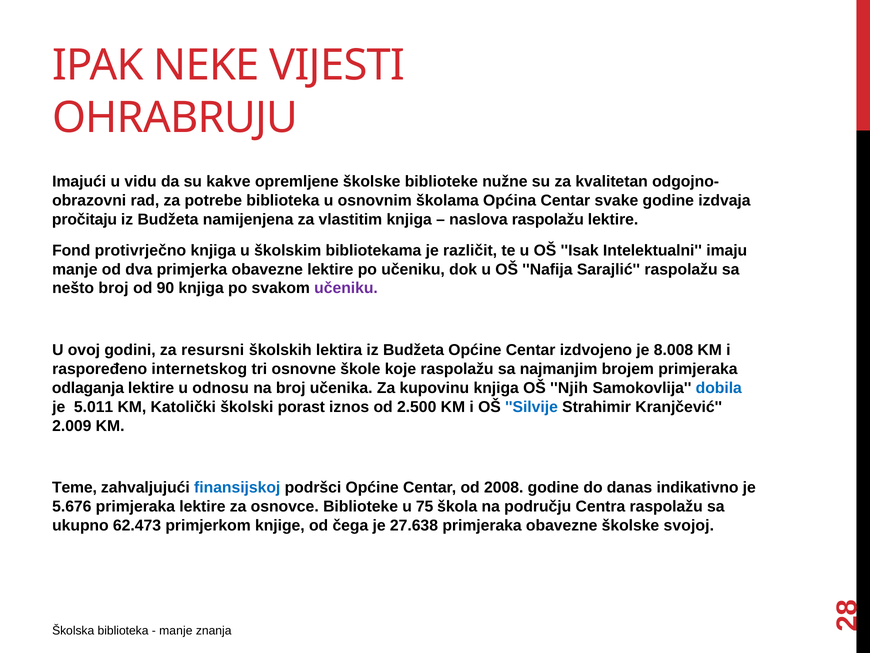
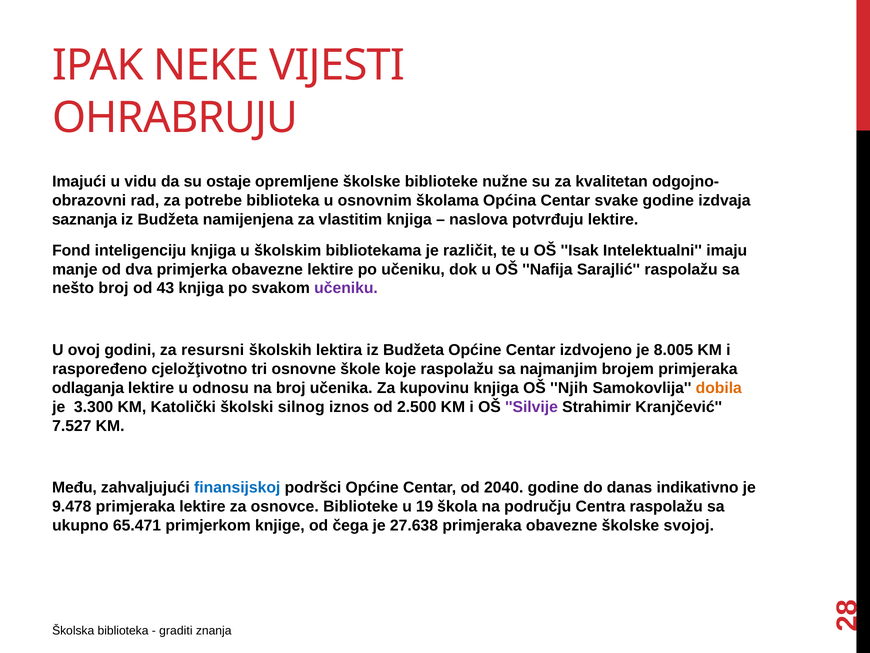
kakve: kakve -> ostaje (229, 182)
pročitaju: pročitaju -> saznanja (85, 219)
naslova raspolažu: raspolažu -> potvrđuju (548, 219)
protivrječno: protivrječno -> inteligenciju (140, 250)
90: 90 -> 43 (165, 288)
8.008: 8.008 -> 8.005 (673, 350)
internetskog: internetskog -> cjeložţivotno (199, 369)
dobila colour: blue -> orange (719, 388)
5.011: 5.011 -> 3.300 (94, 407)
porast: porast -> silnog (301, 407)
Silvije colour: blue -> purple (532, 407)
2.009: 2.009 -> 7.527 (72, 425)
Teme: Teme -> Među (74, 487)
2008: 2008 -> 2040 (504, 487)
5.676: 5.676 -> 9.478 (72, 506)
75: 75 -> 19 (425, 506)
62.473: 62.473 -> 65.471 (137, 525)
manje: manje -> graditi (176, 630)
